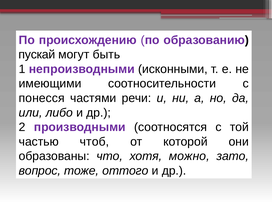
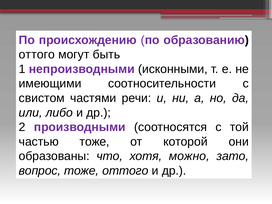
пускай: пускай -> оттого (37, 55)
понесся: понесся -> свистом (42, 98)
частью чтоб: чтоб -> тоже (95, 142)
